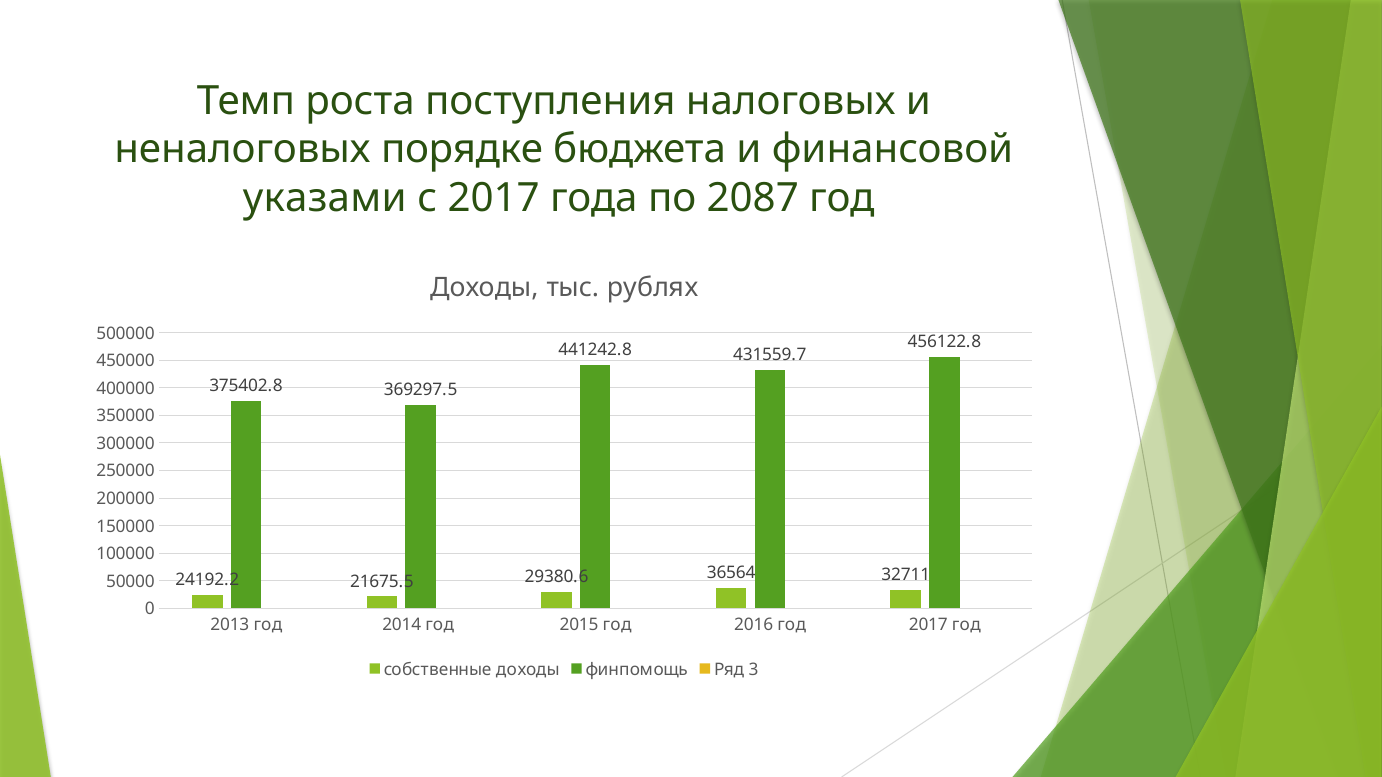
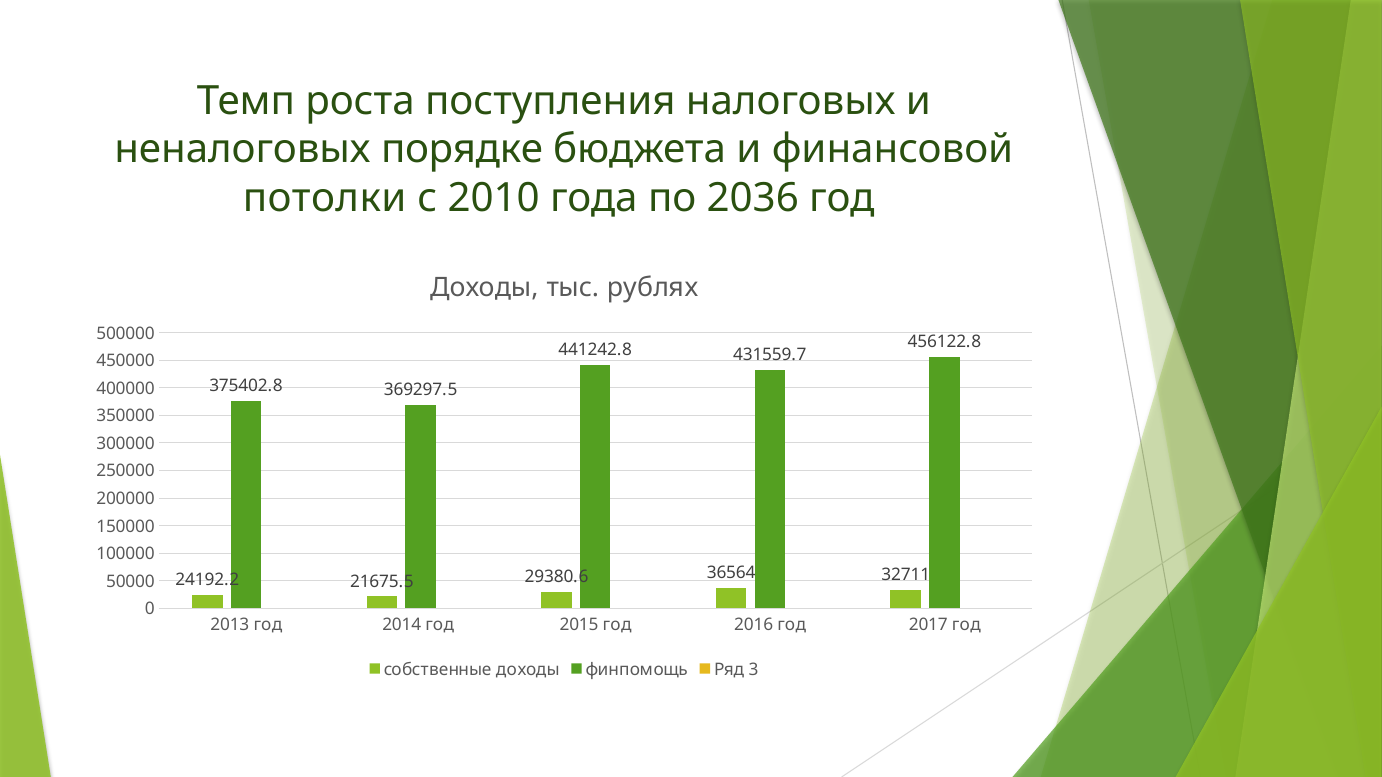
указами: указами -> потолки (325, 198)
с 2017: 2017 -> 2010 (494, 198)
2087: 2087 -> 2036 (753, 198)
